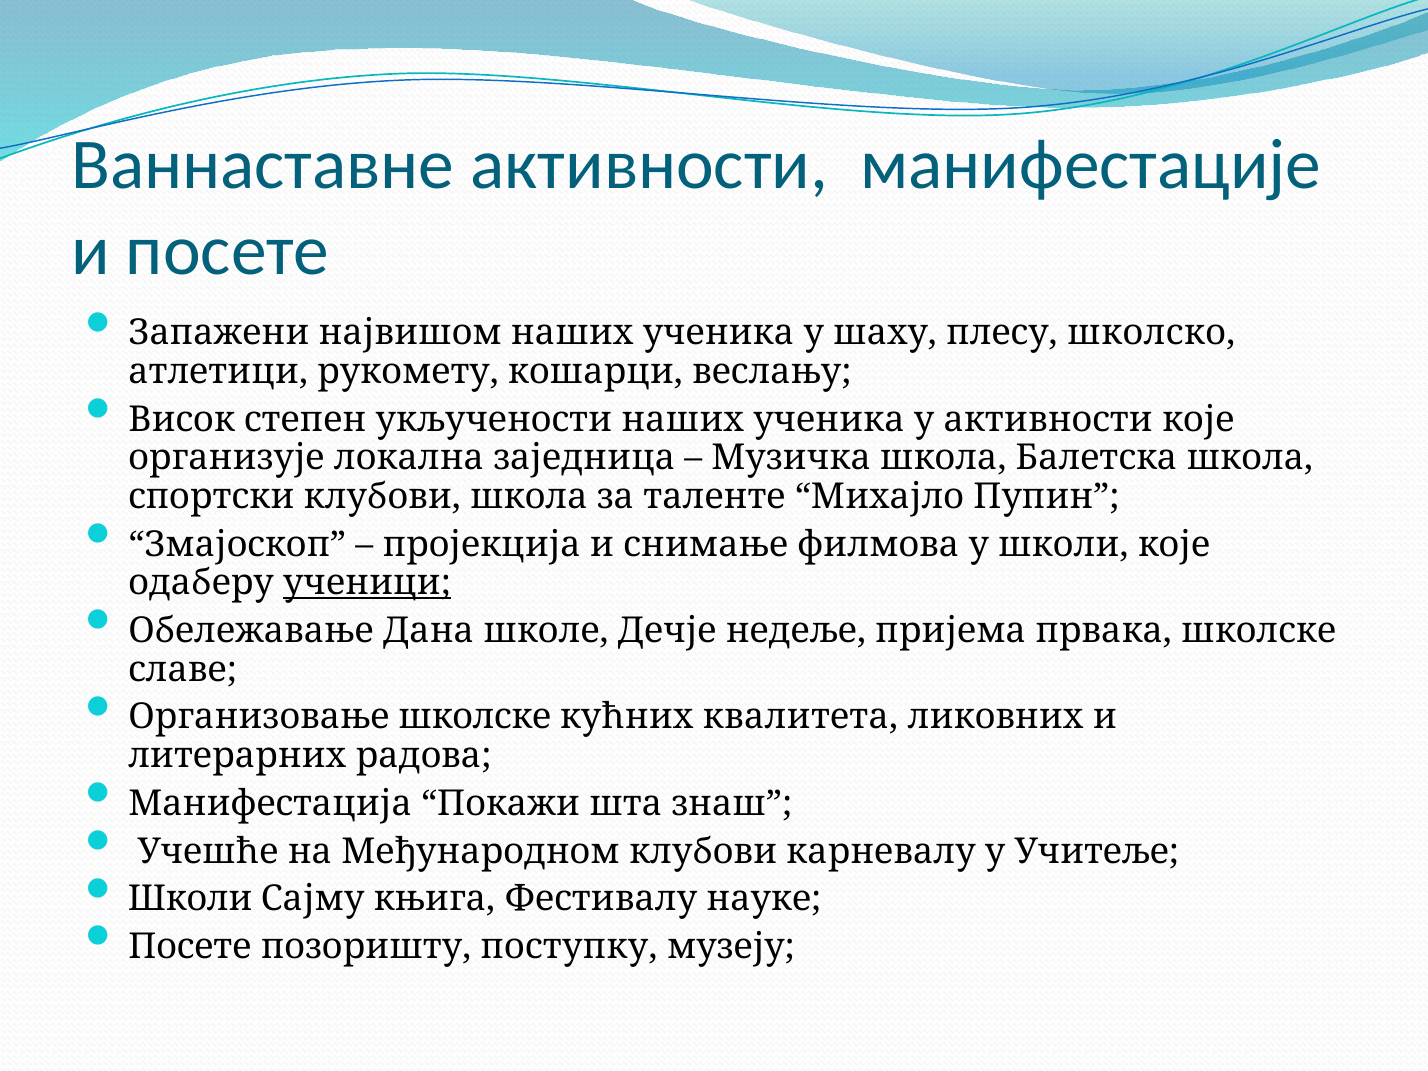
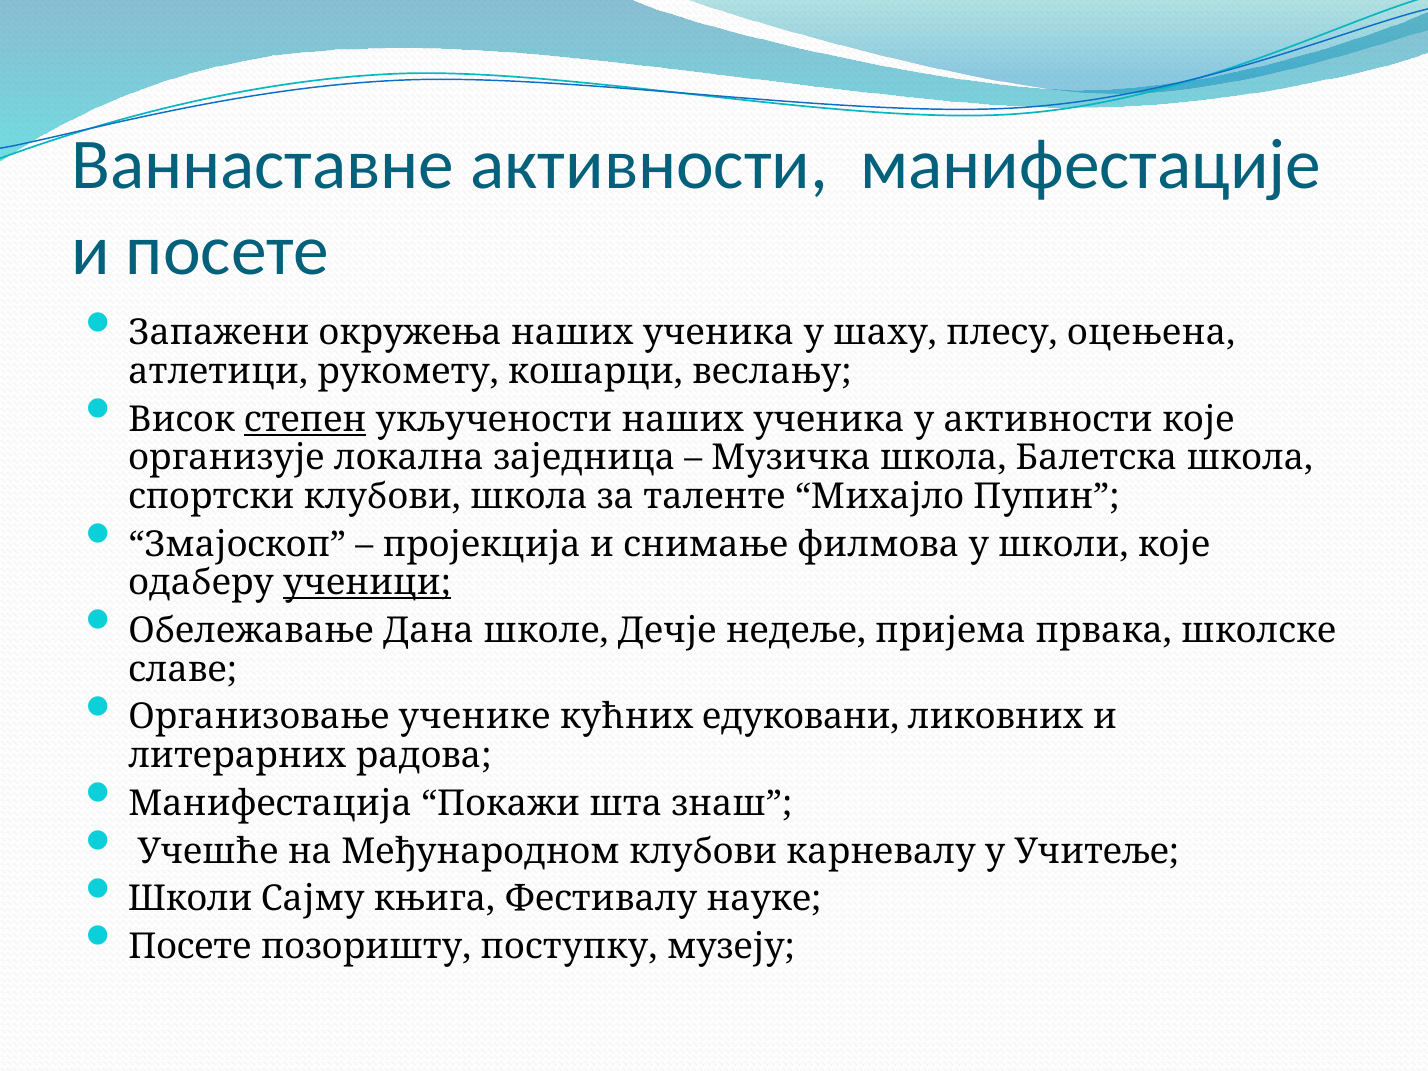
највишом: највишом -> окружења (410, 333)
школско: школско -> оцењена (1151, 333)
степен underline: none -> present (305, 420)
Организовање школске: школске -> ученике (475, 717)
квалитета: квалитета -> едуковани (801, 717)
